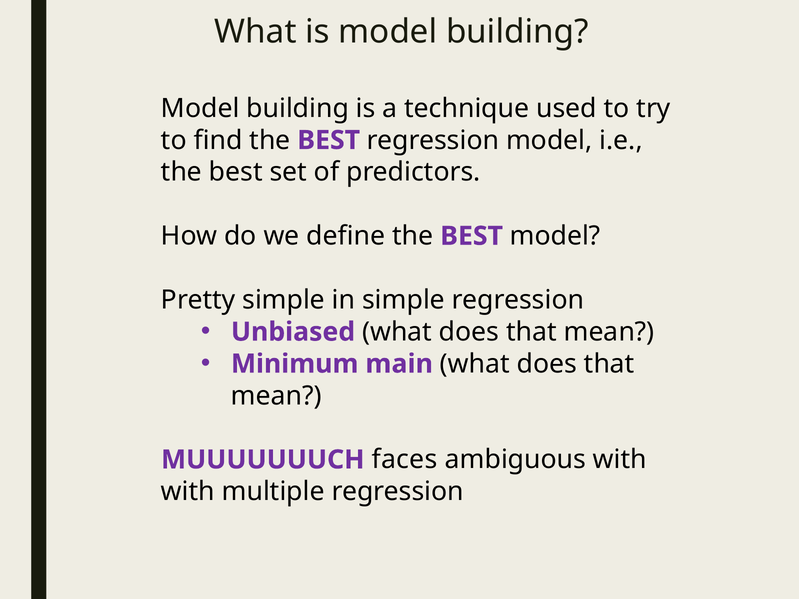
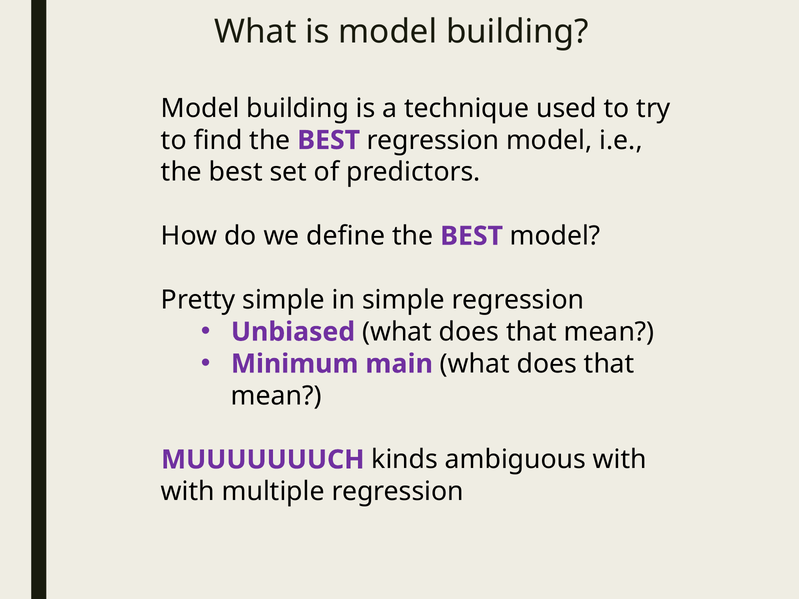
faces: faces -> kinds (405, 460)
